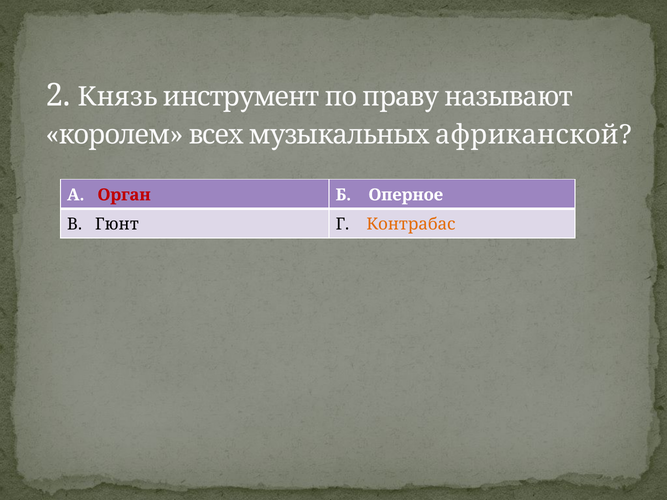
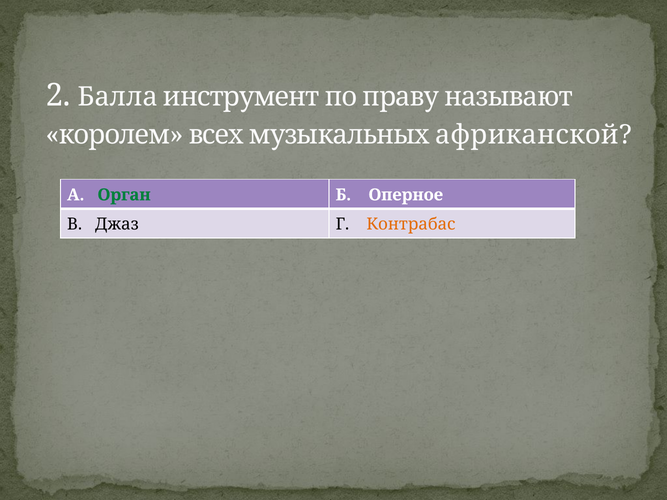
Князь: Князь -> Балла (118, 97)
Орган colour: red -> green (124, 195)
Гюнт: Гюнт -> Джаз (117, 224)
